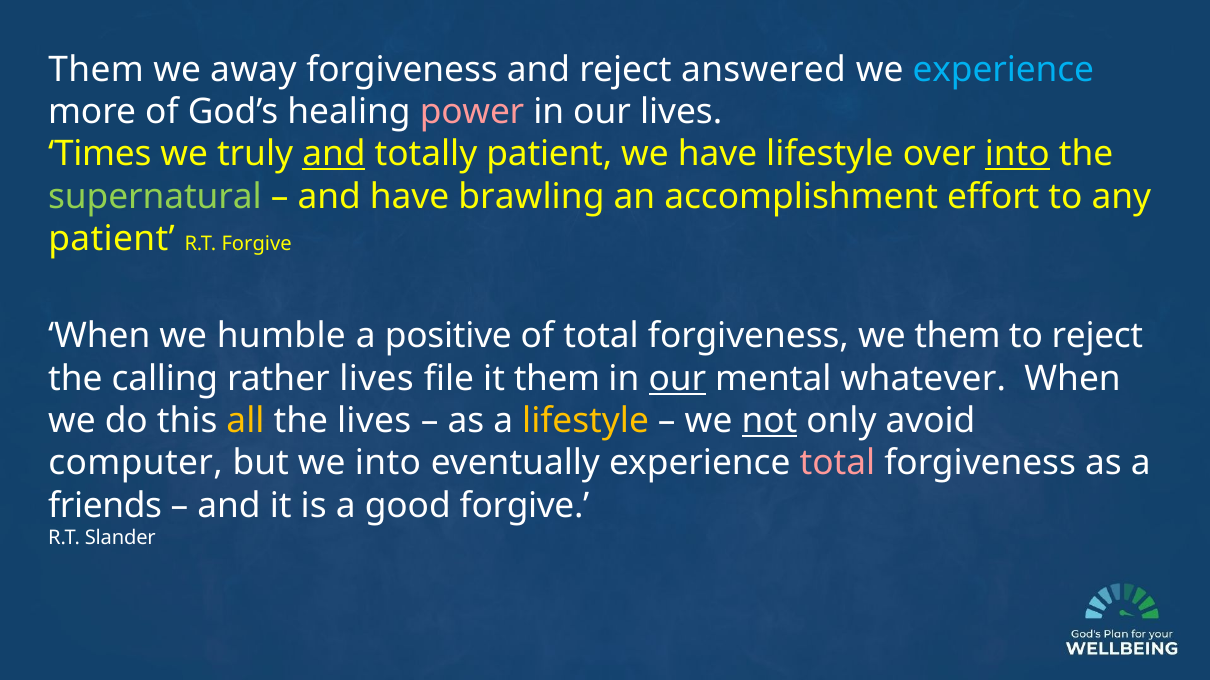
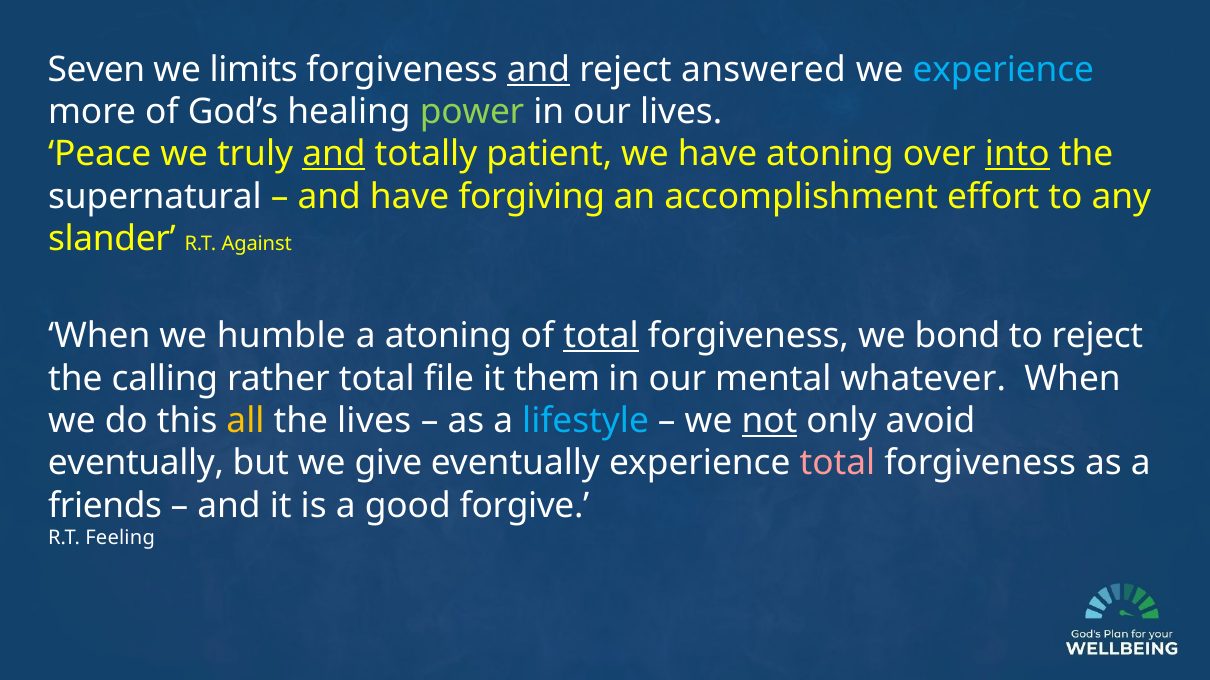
Them: Them -> Seven (96, 70)
away: away -> limits (254, 70)
and underline: none -> present (539, 70)
power colour: pink -> light green (472, 112)
Times: Times -> Peace (100, 154)
have lifestyle: lifestyle -> atoning (830, 154)
supernatural colour: light green -> white (155, 197)
brawling: brawling -> forgiving (532, 197)
patient: patient -> slander (112, 239)
R.T Forgive: Forgive -> Against (257, 244)
a positive: positive -> atoning (448, 336)
total underline: none -> present (601, 336)
we them: them -> bond (957, 336)
rather lives: lives -> total (377, 379)
our underline: present -> none (677, 379)
lifestyle colour: yellow -> light blue (586, 421)
computer: computer -> eventually (136, 463)
we into: into -> give (388, 463)
Slander: Slander -> Feeling (120, 538)
